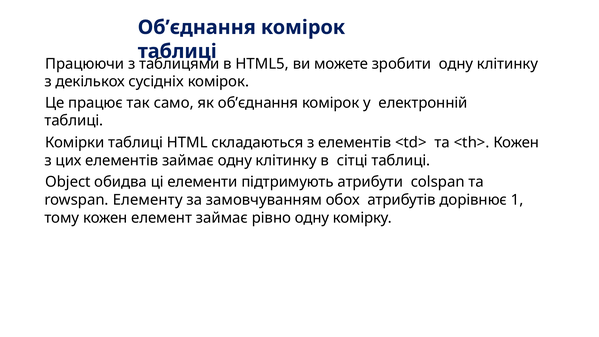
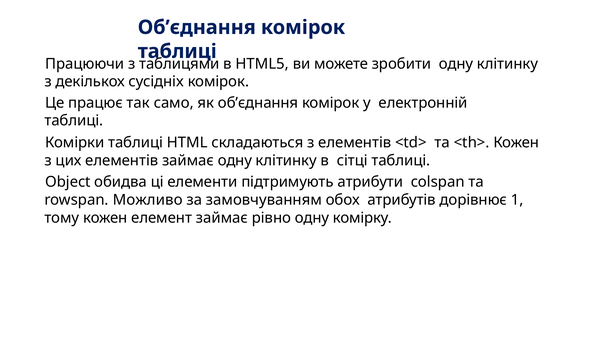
Елементу: Елементу -> Можливо (148, 200)
